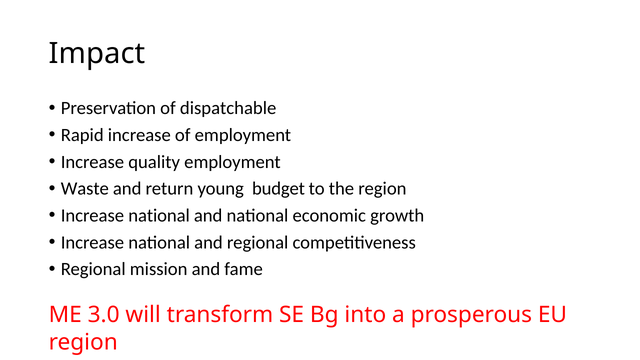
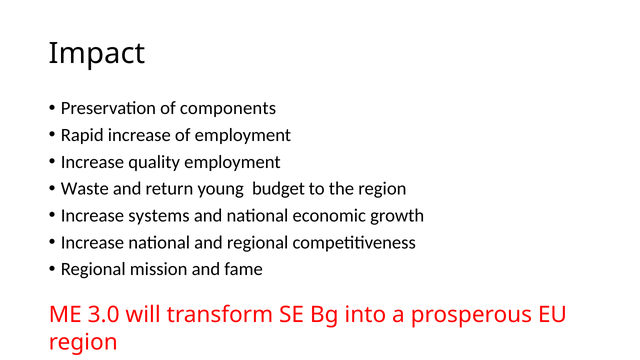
dispatchable: dispatchable -> components (228, 108)
national: national -> systems (159, 216)
